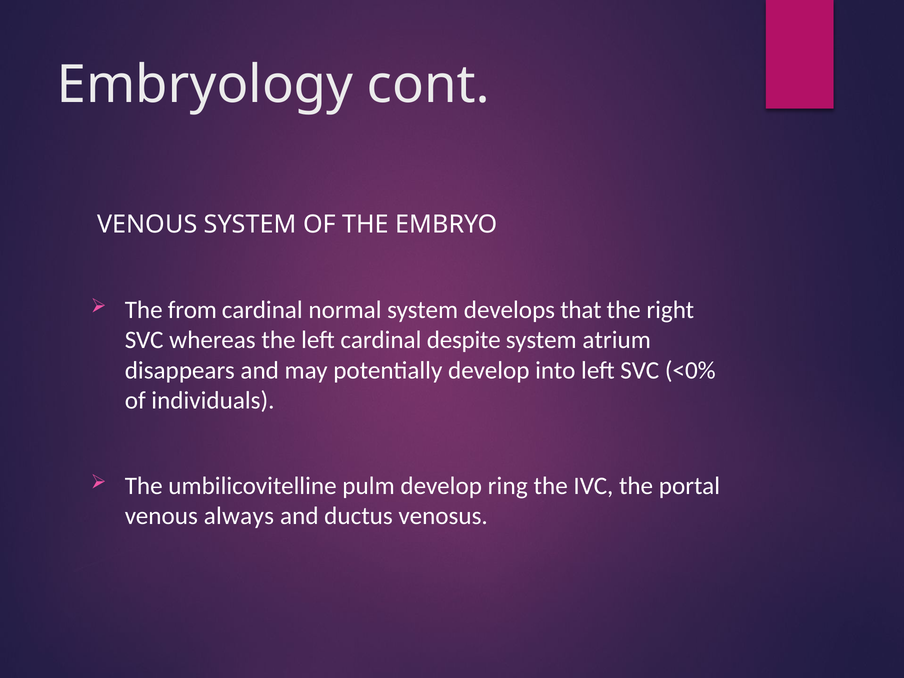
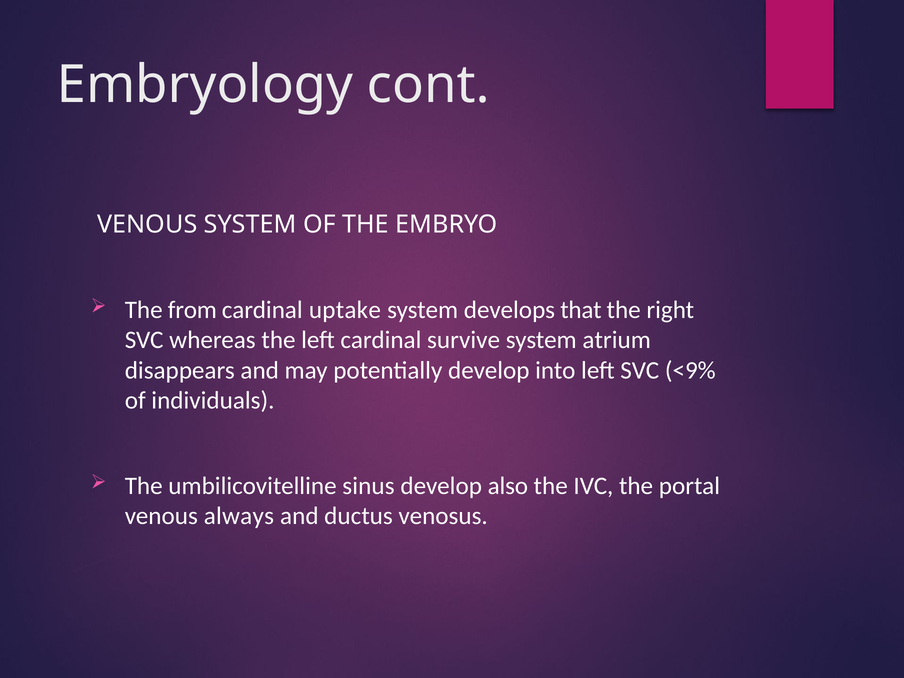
normal: normal -> uptake (345, 310)
despite: despite -> survive (464, 340)
<0%: <0% -> <9% (690, 370)
pulm: pulm -> sinus (368, 486)
ring: ring -> also (508, 486)
